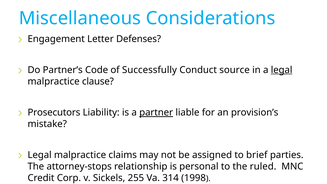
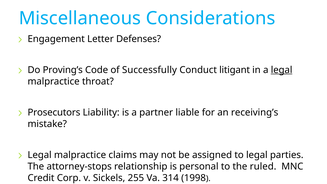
Partner’s: Partner’s -> Proving’s (63, 70)
source: source -> litigant (235, 70)
clause: clause -> throat (98, 81)
partner underline: present -> none (156, 112)
provision’s: provision’s -> receiving’s (255, 112)
to brief: brief -> legal (257, 155)
